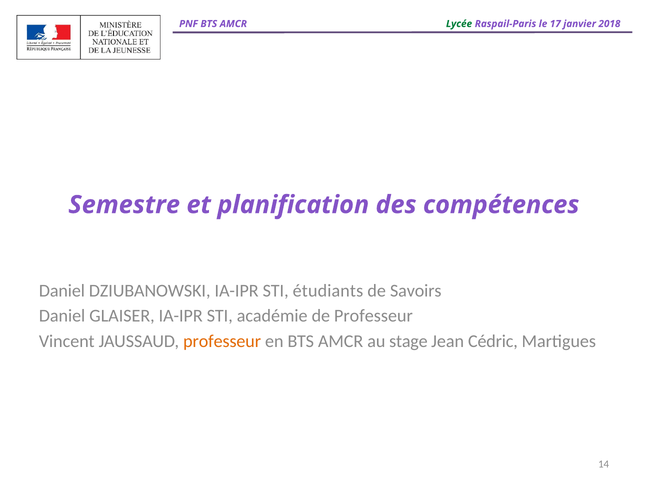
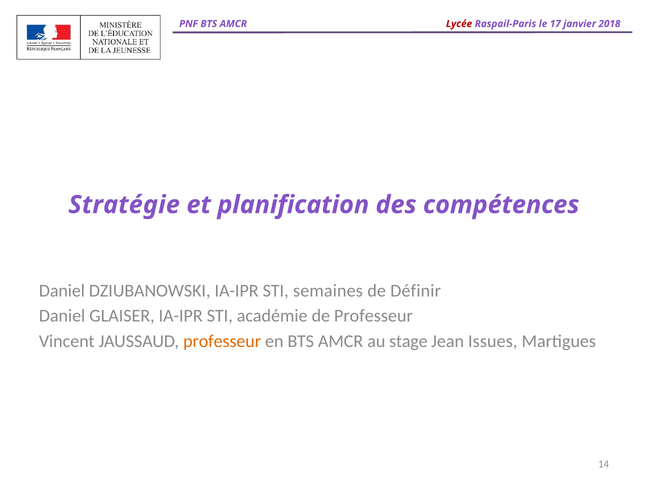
Lycée colour: green -> red (459, 24)
Semestre: Semestre -> Stratégie (124, 205)
étudiants: étudiants -> semaines (328, 291)
Savoirs: Savoirs -> Définir (416, 291)
Cédric: Cédric -> Issues (493, 341)
